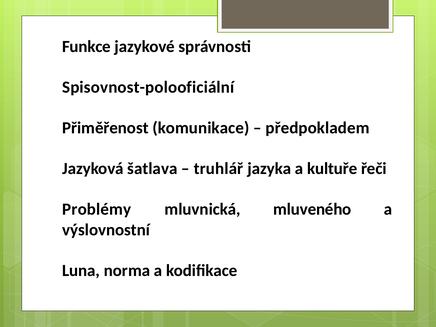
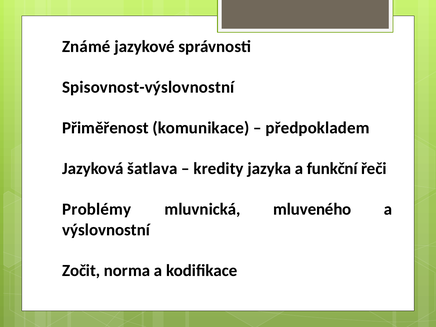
Funkce: Funkce -> Známé (86, 47)
Spisovnost-polooficiální: Spisovnost-polooficiální -> Spisovnost-výslovnostní (148, 87)
truhlář: truhlář -> kredity (219, 169)
kultuře: kultuře -> funkční (332, 169)
Luna: Luna -> Zočit (81, 270)
